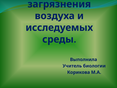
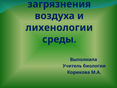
исследуемых: исследуемых -> лихенологии (59, 28)
